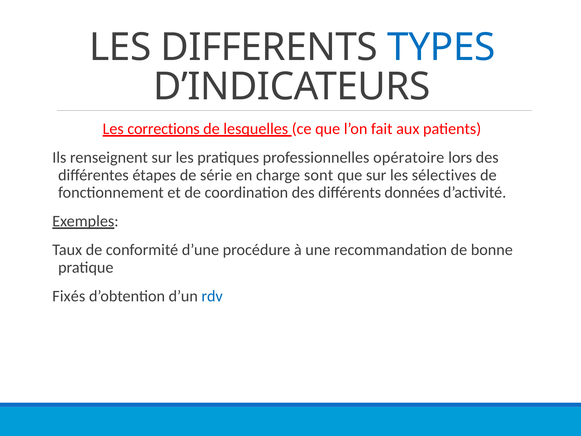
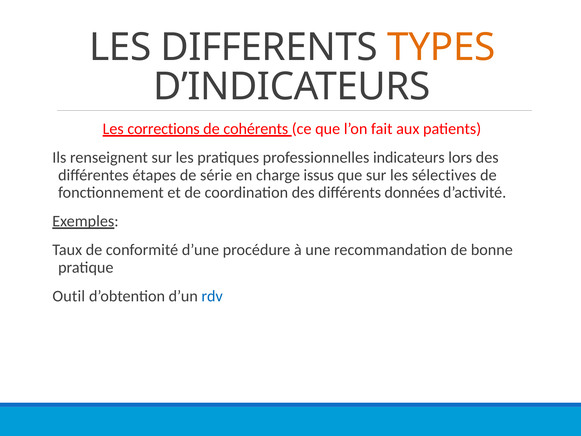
TYPES colour: blue -> orange (441, 47)
lesquelles: lesquelles -> cohérents (256, 129)
opératoire: opératoire -> indicateurs (409, 158)
sont: sont -> issus (319, 175)
Fixés: Fixés -> Outil (69, 296)
